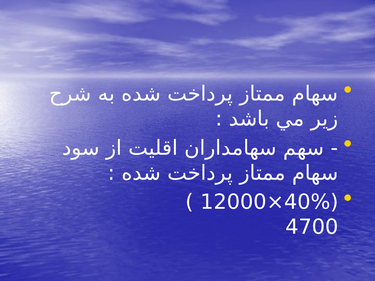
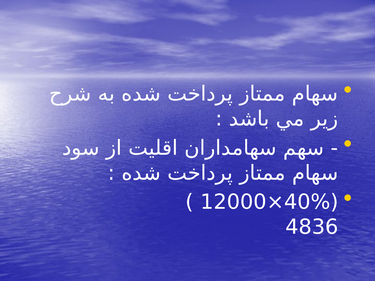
4700: 4700 -> 4836 (312, 227)
